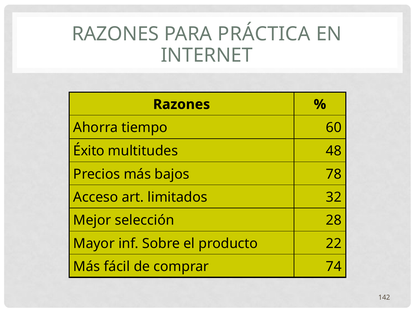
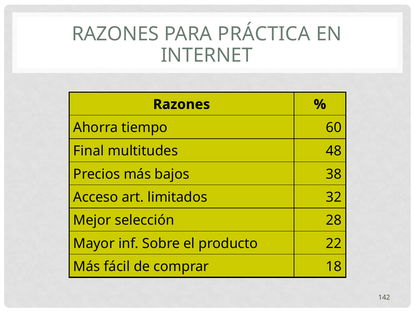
Éxito: Éxito -> Final (89, 151)
78: 78 -> 38 (334, 174)
74: 74 -> 18 (334, 266)
